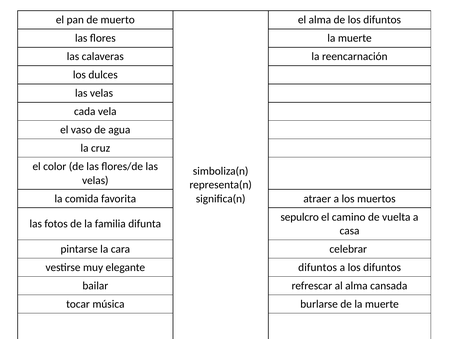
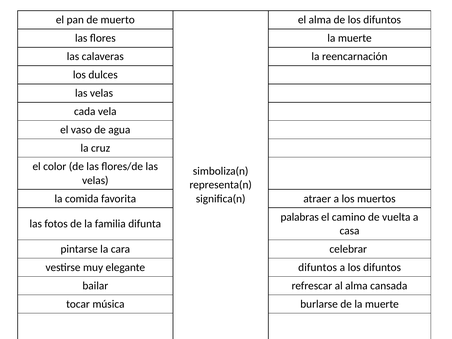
sepulcro: sepulcro -> palabras (300, 217)
